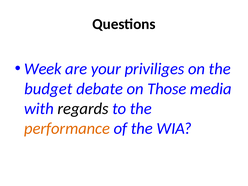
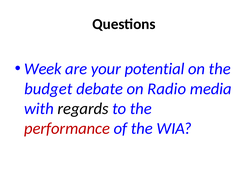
priviliges: priviliges -> potential (155, 69)
Those: Those -> Radio (167, 89)
performance colour: orange -> red (67, 128)
